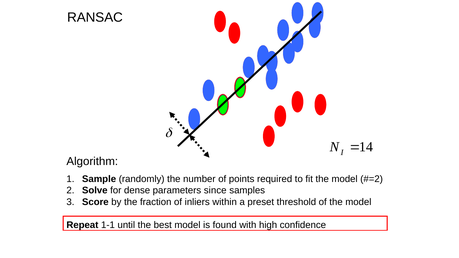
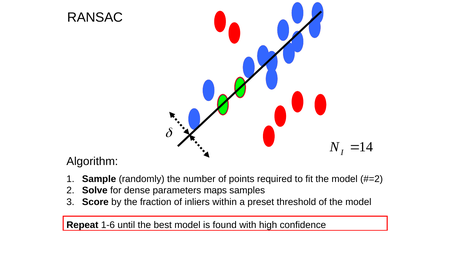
since: since -> maps (215, 191)
1-1: 1-1 -> 1-6 (108, 225)
